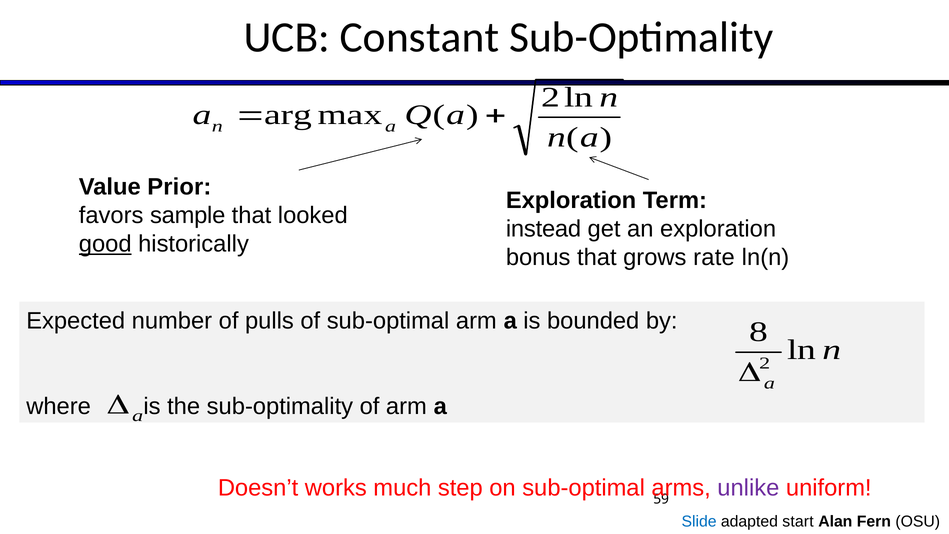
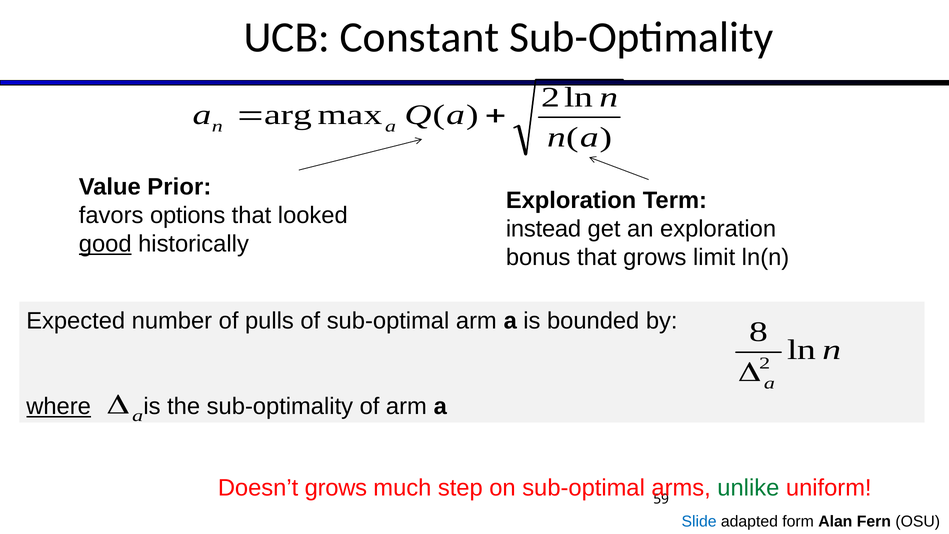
sample: sample -> options (188, 215)
rate: rate -> limit (714, 257)
where underline: none -> present (59, 406)
Doesn’t works: works -> grows (336, 488)
unlike colour: purple -> green (748, 488)
start: start -> form (798, 522)
